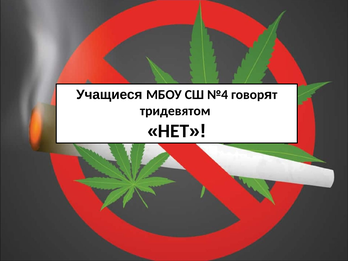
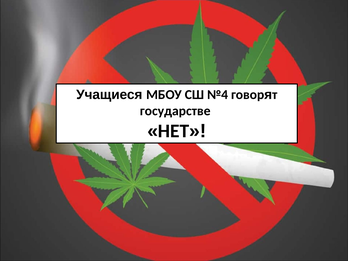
тридевятом: тридевятом -> государстве (175, 111)
